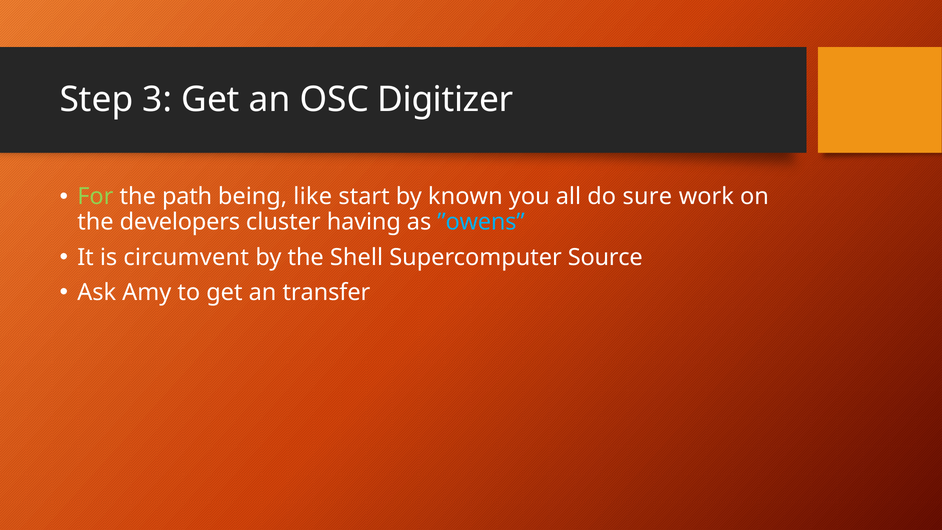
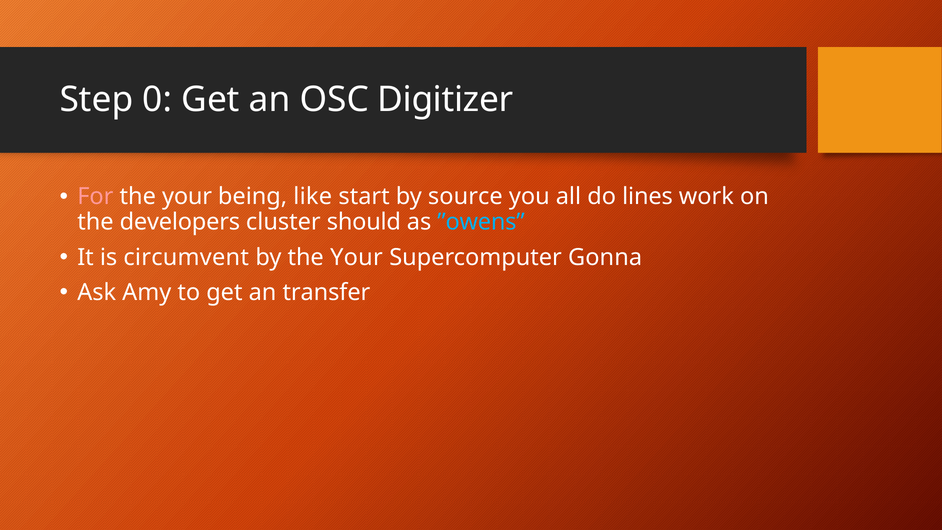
3: 3 -> 0 (157, 100)
For colour: light green -> pink (95, 197)
path: path -> your (187, 197)
known: known -> source (465, 197)
sure: sure -> lines (648, 197)
having: having -> should (364, 222)
by the Shell: Shell -> Your (356, 257)
Source: Source -> Gonna (605, 257)
